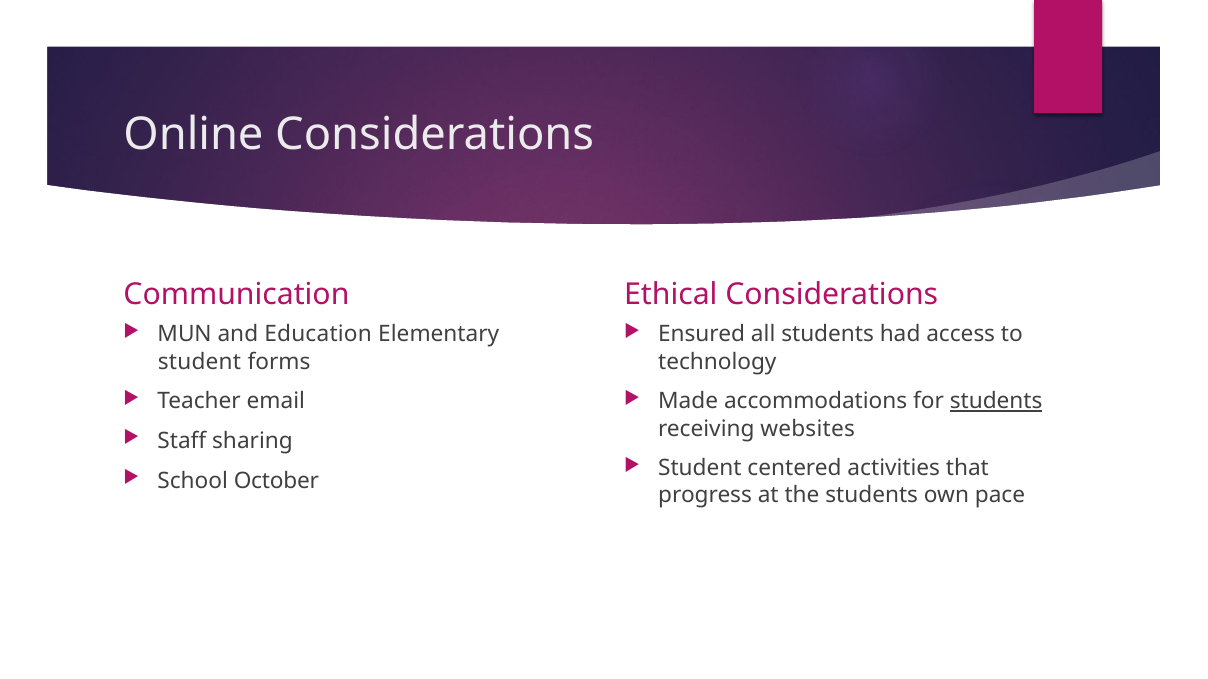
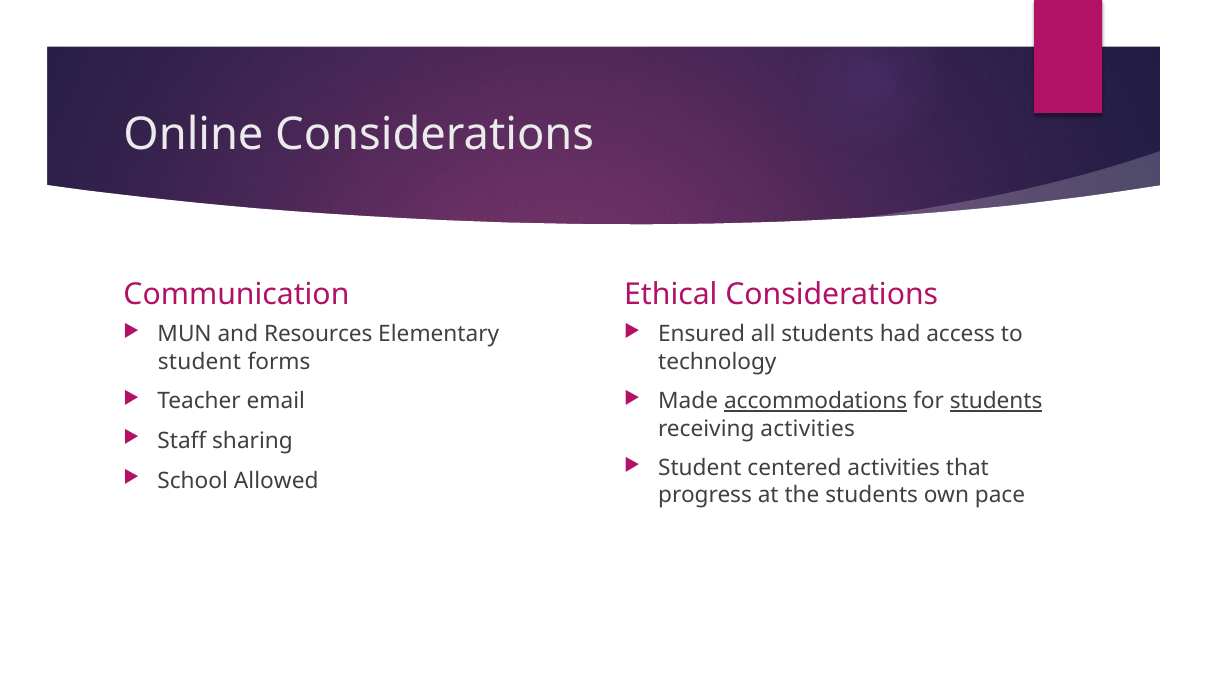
Education: Education -> Resources (318, 335)
accommodations underline: none -> present (816, 402)
receiving websites: websites -> activities (808, 429)
October: October -> Allowed (276, 481)
